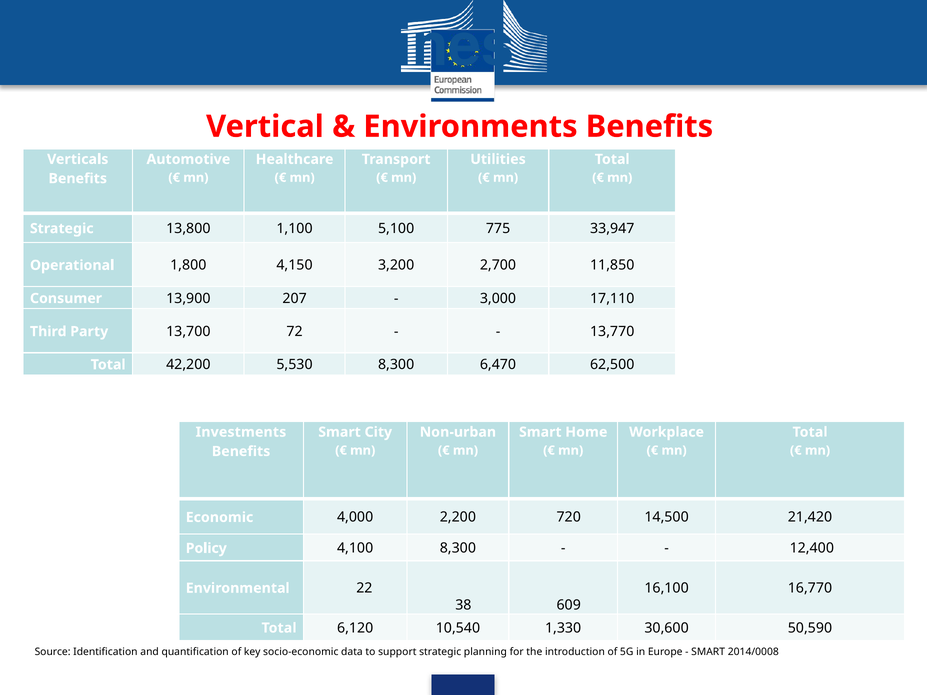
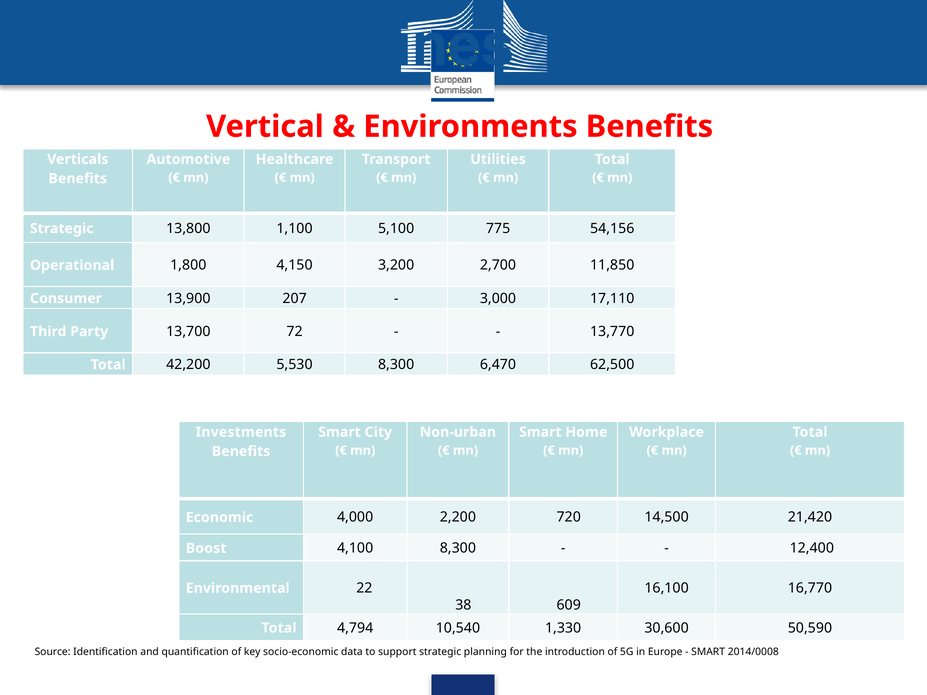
33,947: 33,947 -> 54,156 (612, 229)
Policy: Policy -> Boost (206, 548)
6,120: 6,120 -> 4,794 (355, 628)
